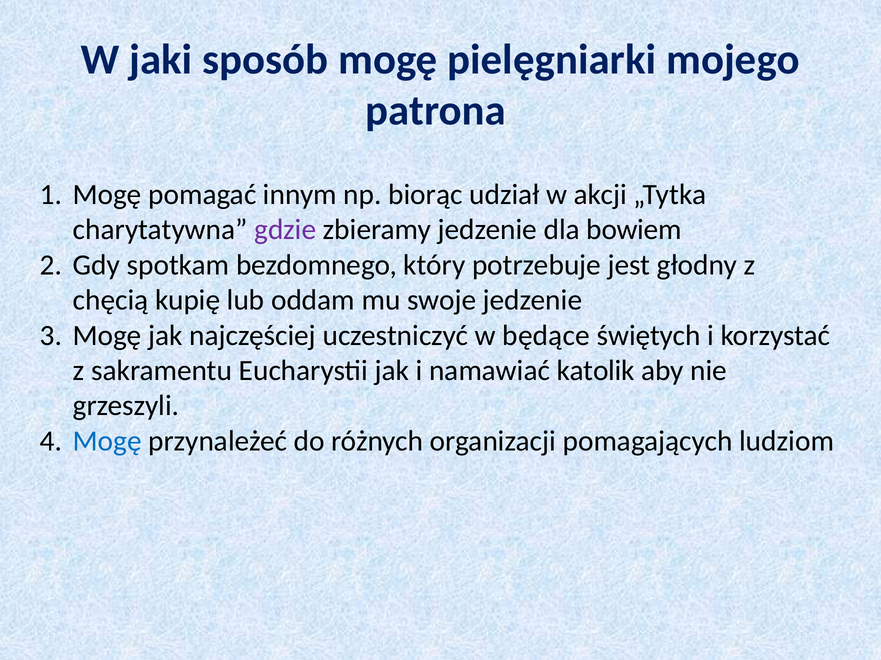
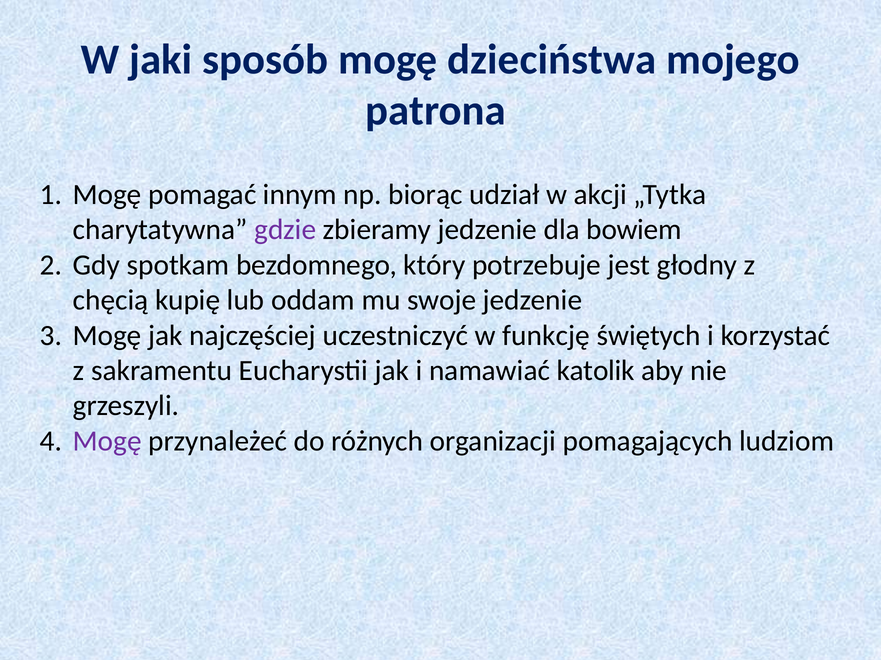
pielęgniarki: pielęgniarki -> dzieciństwa (552, 60)
będące: będące -> funkcję (546, 336)
Mogę colour: blue -> purple (107, 441)
